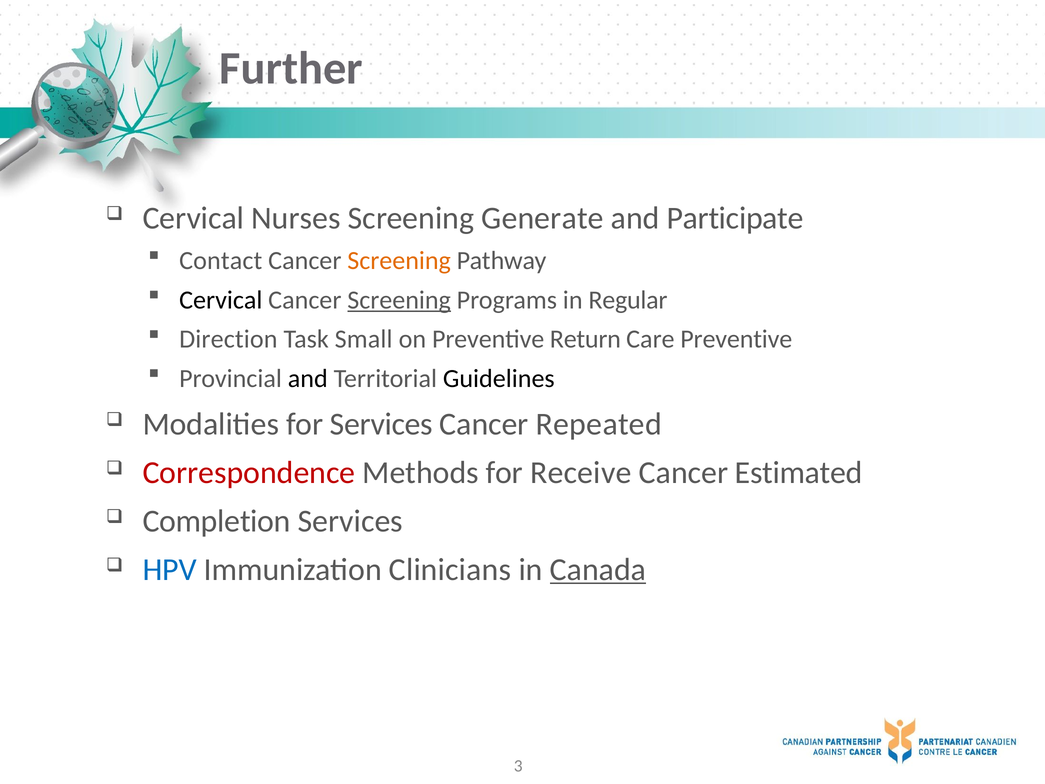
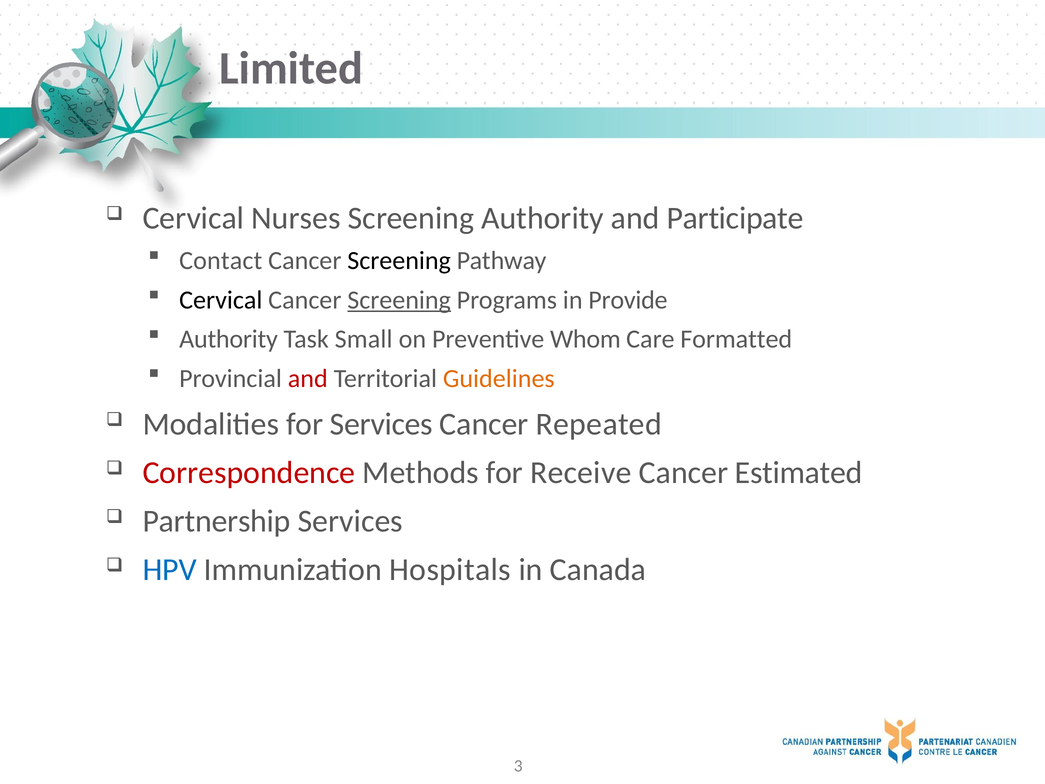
Further: Further -> Limited (291, 69)
Screening Generate: Generate -> Authority (543, 218)
Screening colour: orange -> black (399, 261)
Regular: Regular -> Provide (628, 300)
Direction: Direction -> Authority (229, 339)
Return: Return -> Whom (585, 339)
Care Preventive: Preventive -> Formatted (736, 339)
and colour: black -> red (308, 379)
Guidelines colour: black -> orange (499, 379)
Completion: Completion -> Partnership (217, 521)
Clinicians: Clinicians -> Hospitals (450, 569)
Canada underline: present -> none (598, 569)
